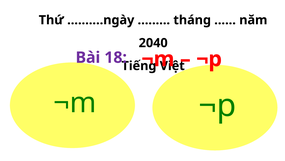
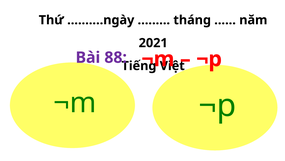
2040: 2040 -> 2021 (153, 43)
18: 18 -> 88 (116, 57)
